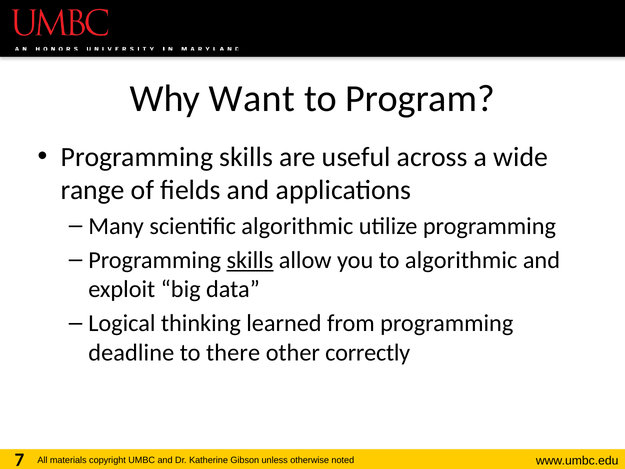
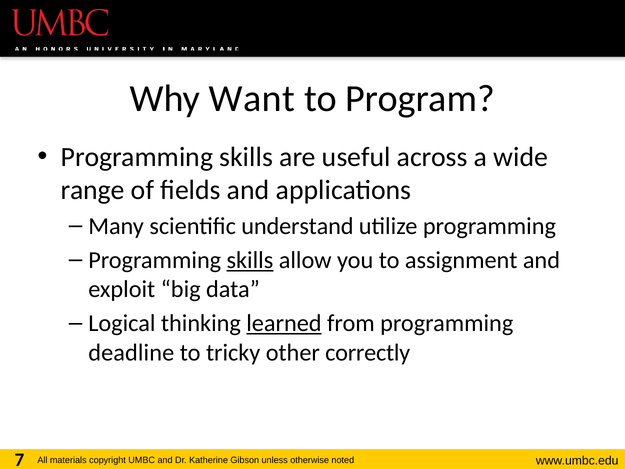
scientific algorithmic: algorithmic -> understand (297, 226)
to algorithmic: algorithmic -> assignment (461, 260)
learned underline: none -> present (284, 323)
there: there -> tricky (233, 352)
